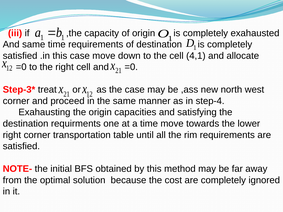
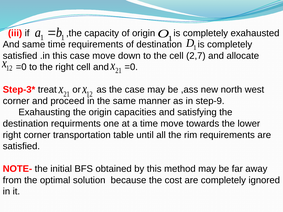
4,1: 4,1 -> 2,7 (196, 56)
step-4: step-4 -> step-9 (210, 101)
